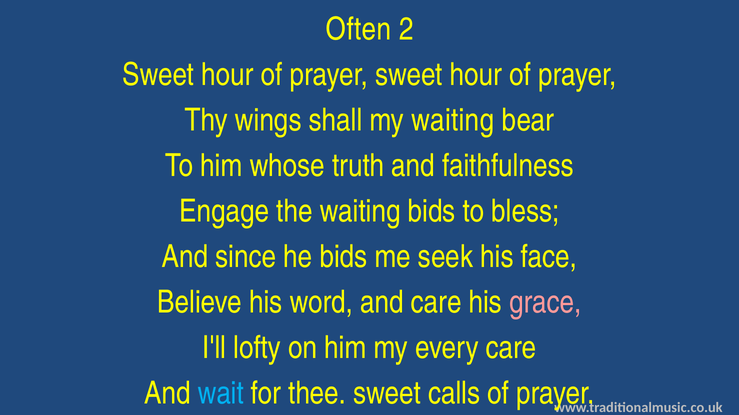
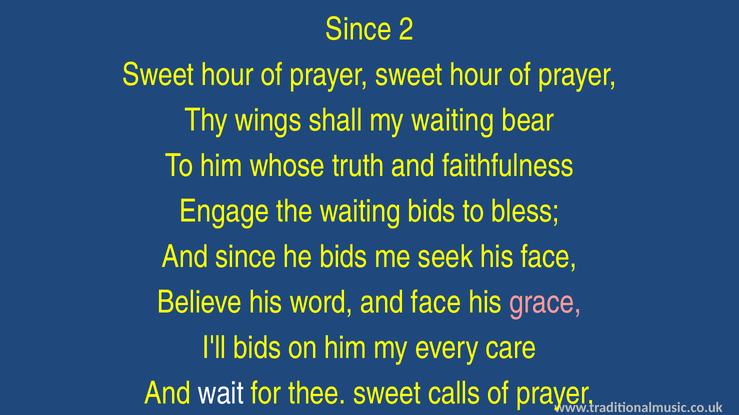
Often: Often -> Since (358, 29)
and care: care -> face (436, 303)
I'll lofty: lofty -> bids (257, 348)
wait colour: light blue -> white (221, 394)
